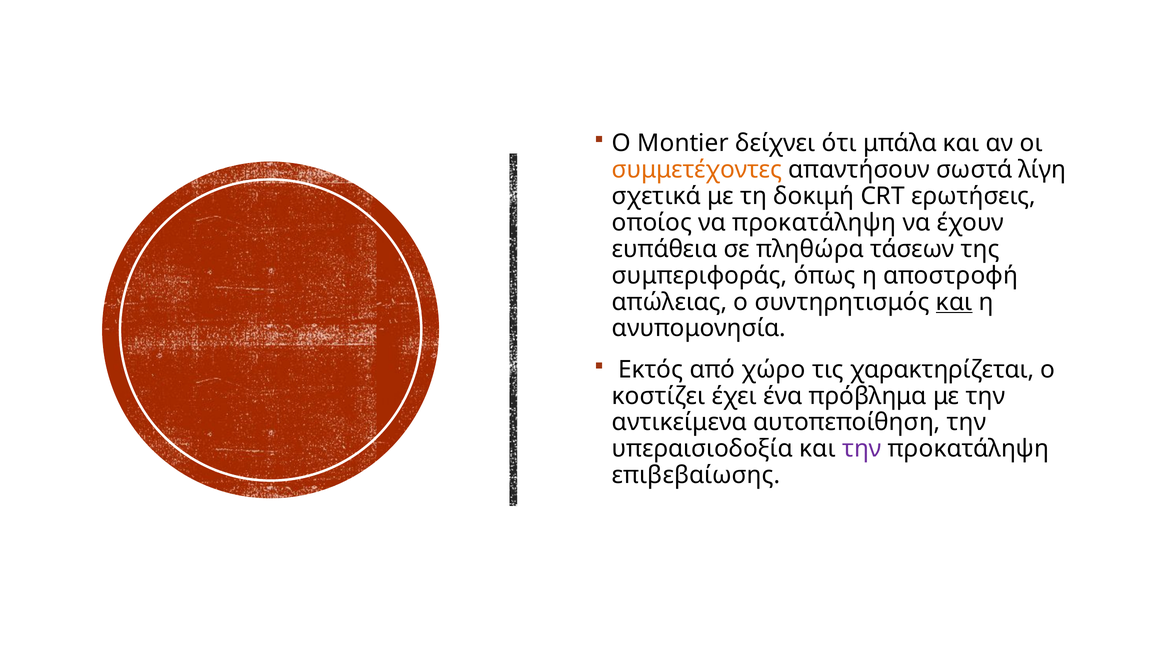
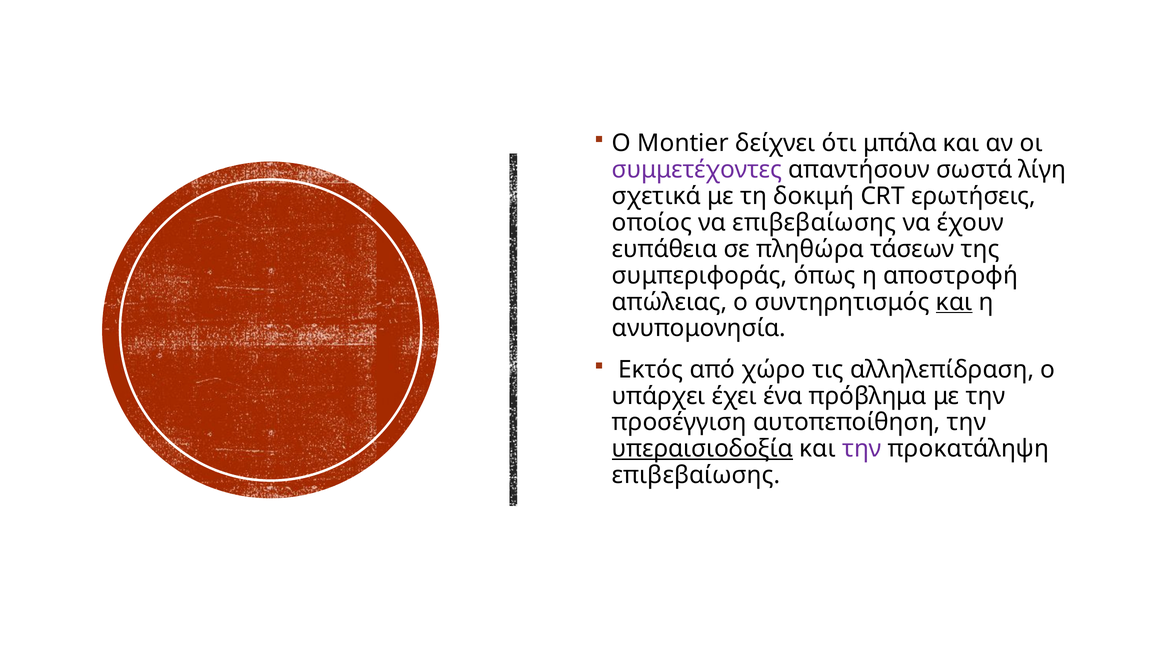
συμμετέχοντες colour: orange -> purple (697, 170)
να προκατάληψη: προκατάληψη -> επιβεβαίωσης (814, 223)
χαρακτηρίζεται: χαρακτηρίζεται -> αλληλεπίδραση (942, 370)
κοστίζει: κοστίζει -> υπάρχει (659, 396)
αντικείμενα: αντικείμενα -> προσέγγιση (679, 423)
υπεραισιοδοξία underline: none -> present (703, 449)
